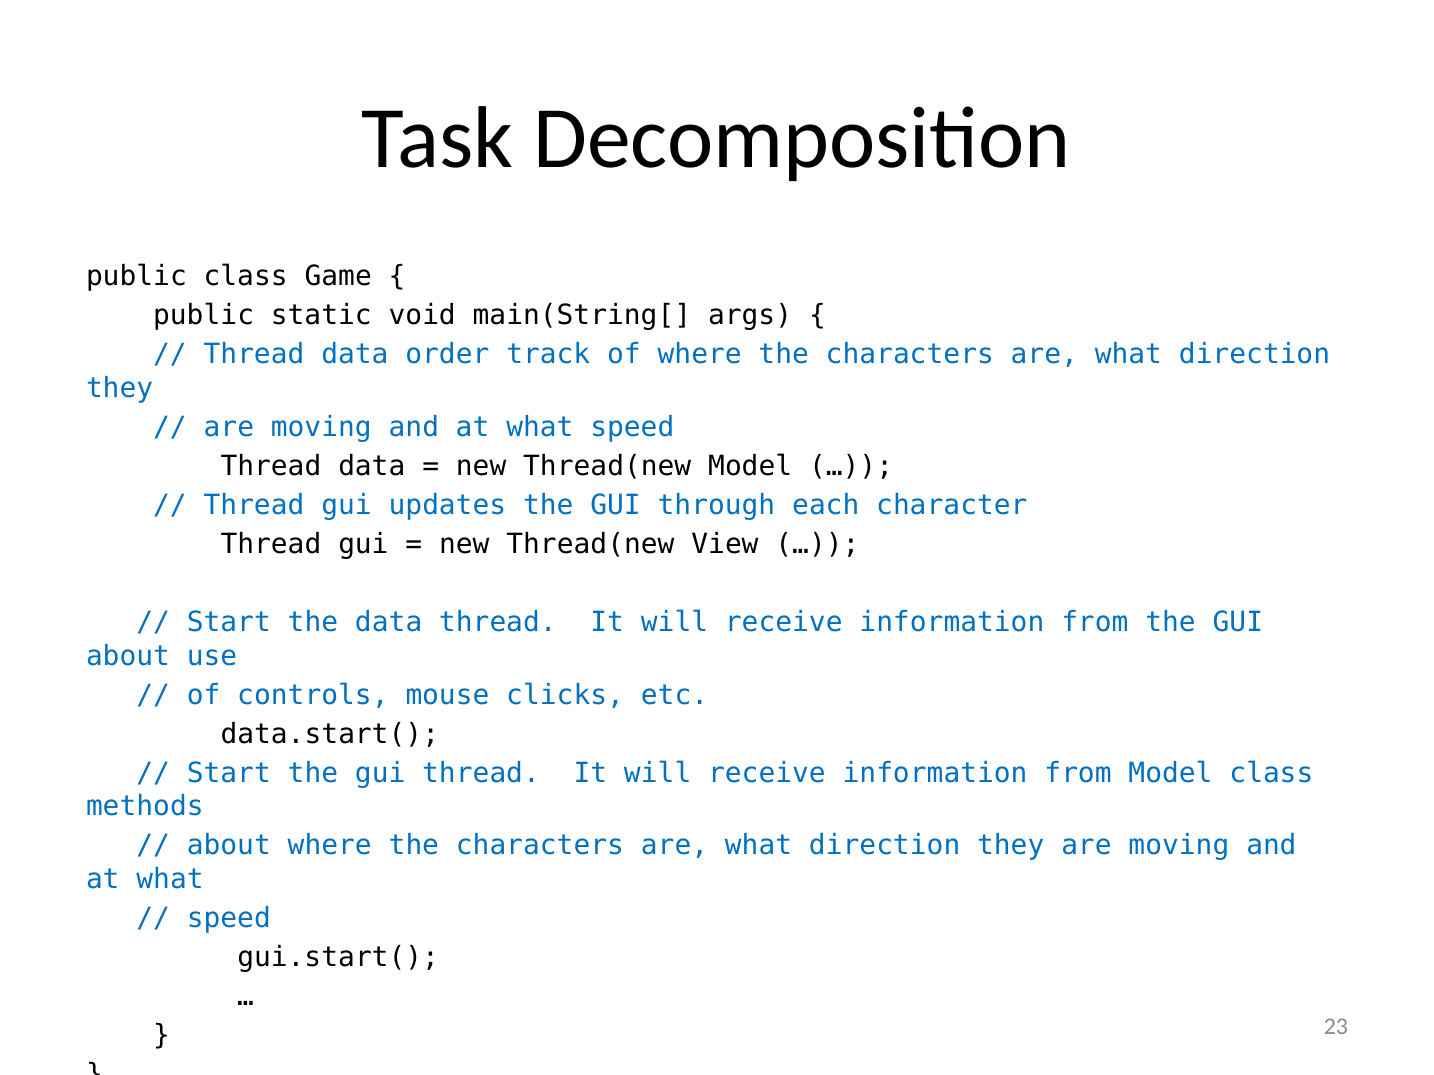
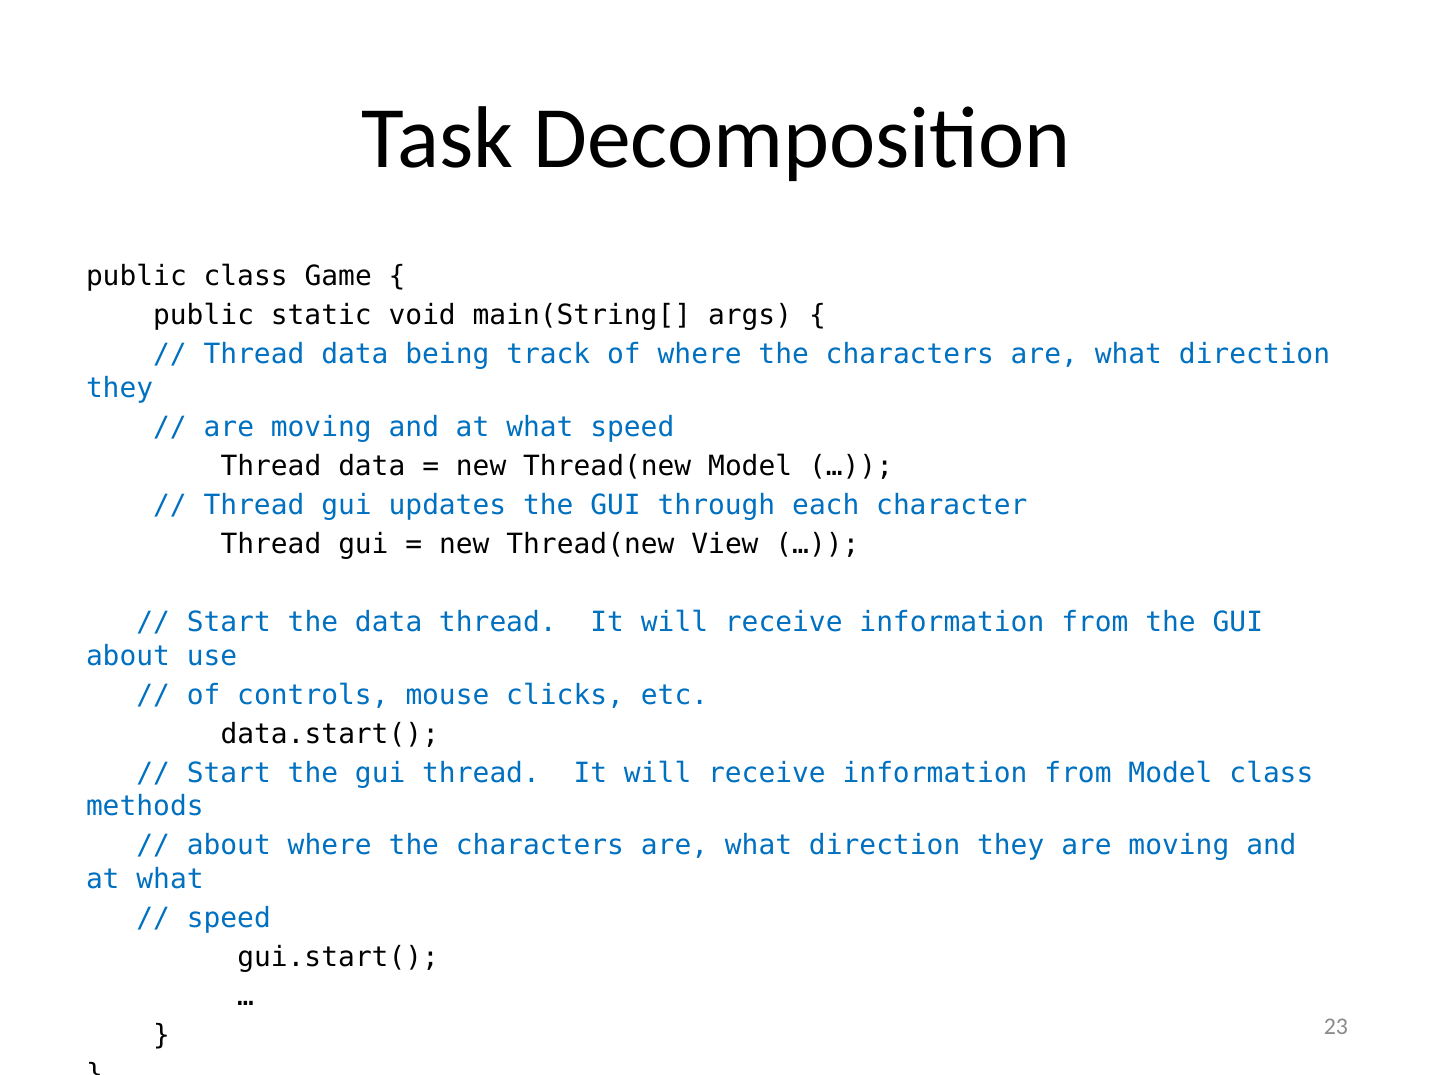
order: order -> being (447, 355)
